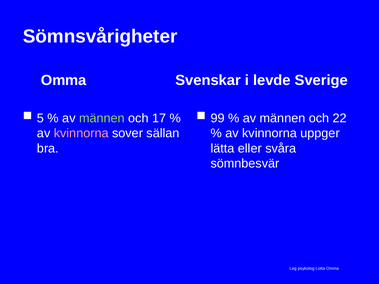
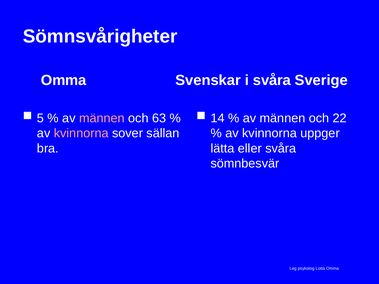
i levde: levde -> svåra (272, 80)
männen colour: light green -> pink (102, 118)
17: 17 -> 63 (159, 118)
99: 99 -> 14 (218, 118)
